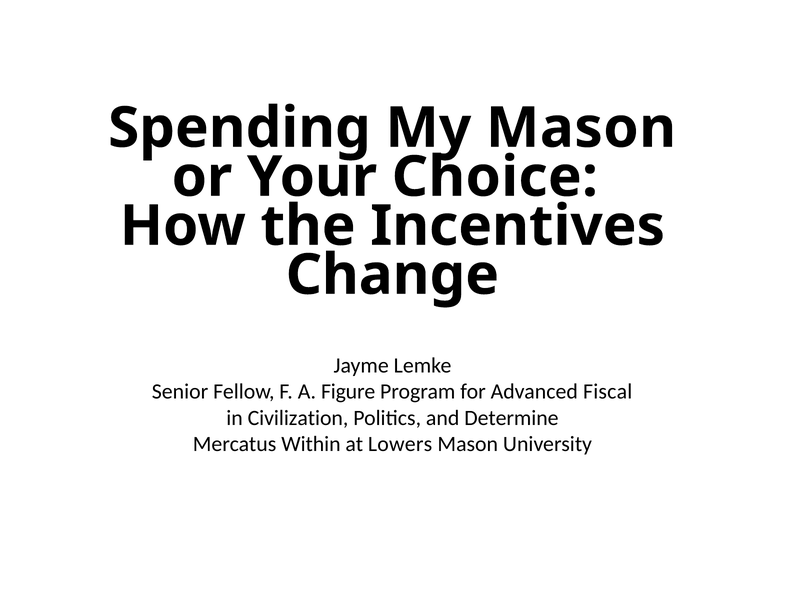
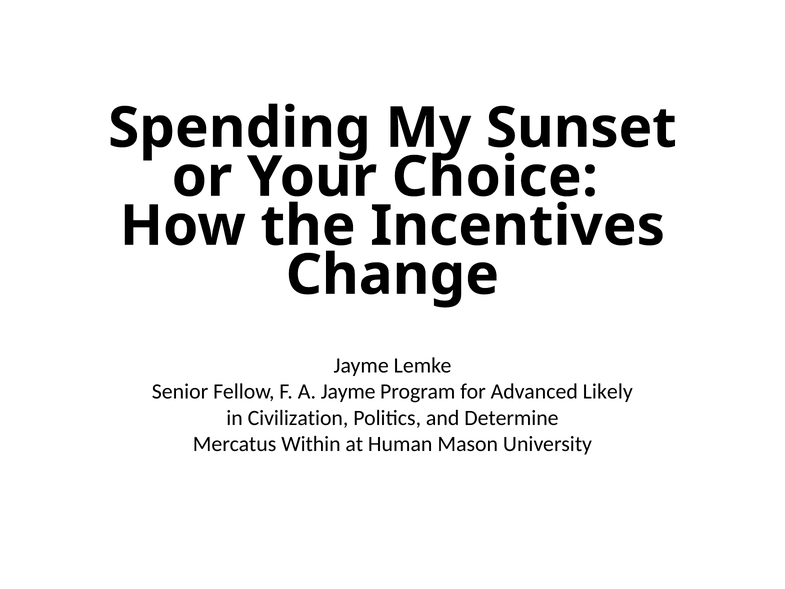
My Mason: Mason -> Sunset (581, 128)
A Figure: Figure -> Jayme (348, 391)
Fiscal: Fiscal -> Likely (608, 391)
Lowers: Lowers -> Human (400, 444)
